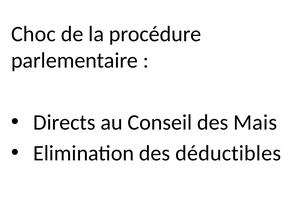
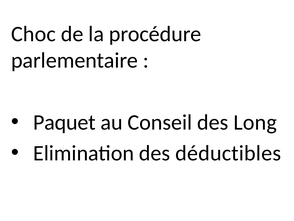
Directs: Directs -> Paquet (64, 122)
Mais: Mais -> Long (255, 122)
